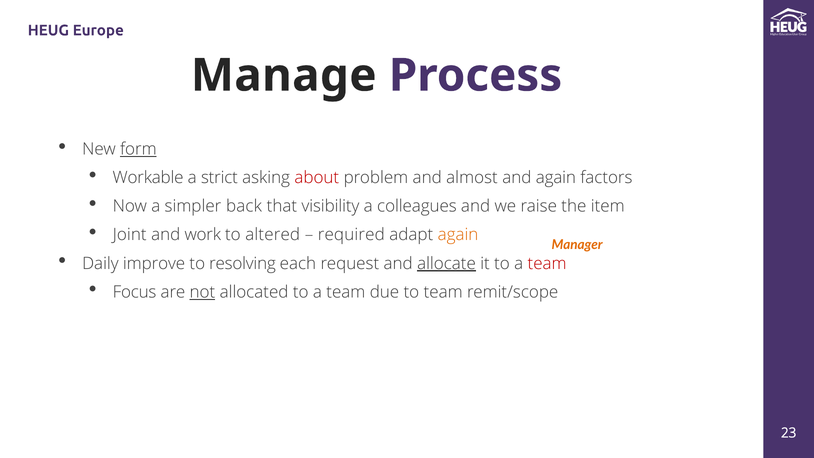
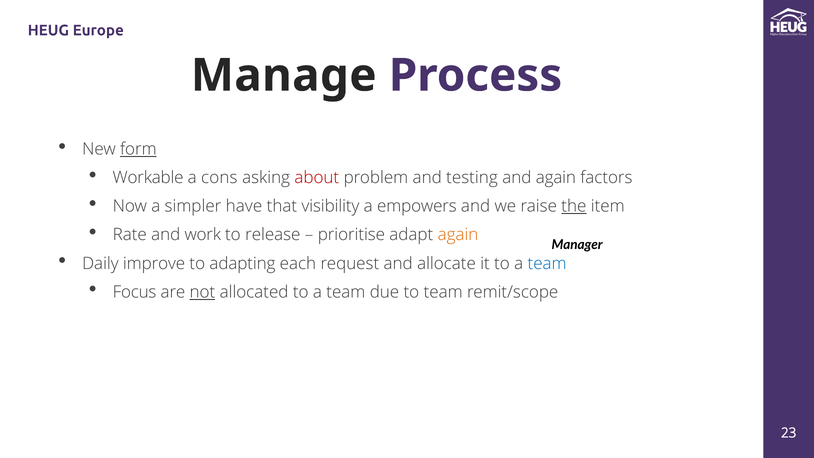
strict: strict -> cons (219, 178)
almost: almost -> testing (472, 178)
back: back -> have (244, 206)
colleagues: colleagues -> empowers (417, 206)
the underline: none -> present (574, 206)
Joint: Joint -> Rate (130, 235)
altered: altered -> release (273, 235)
required: required -> prioritise (351, 235)
Manager colour: orange -> black (577, 245)
resolving: resolving -> adapting (242, 263)
allocate underline: present -> none (446, 263)
team colour: red -> blue (547, 263)
